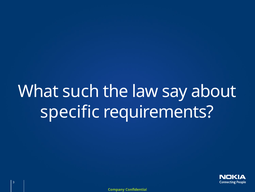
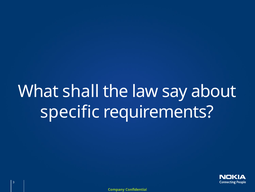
such: such -> shall (81, 91)
